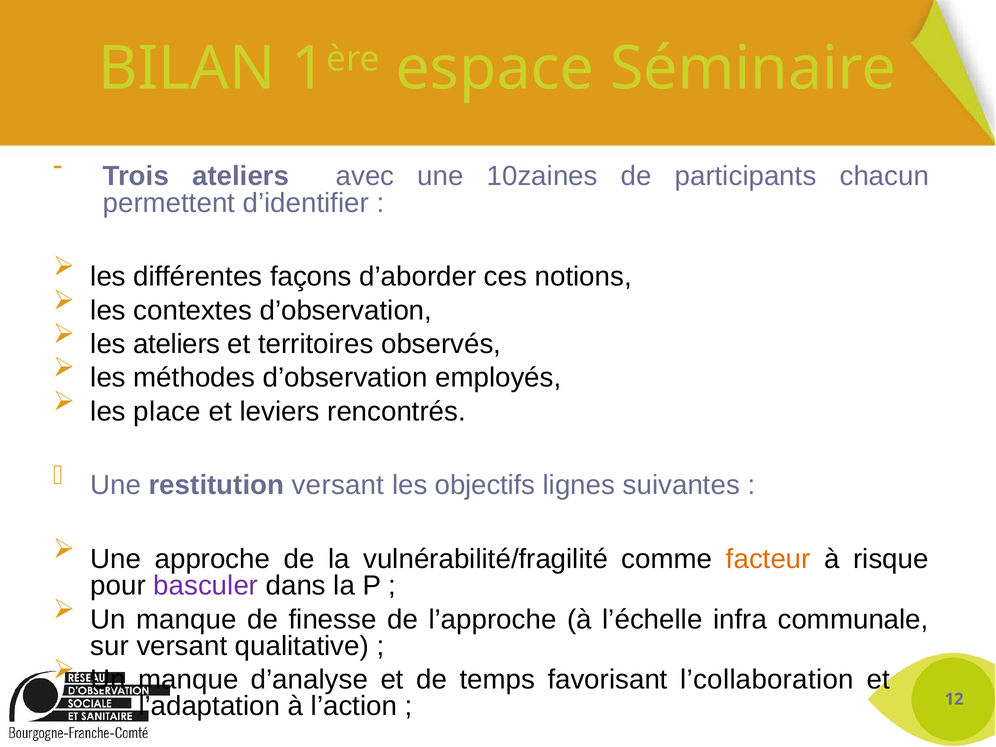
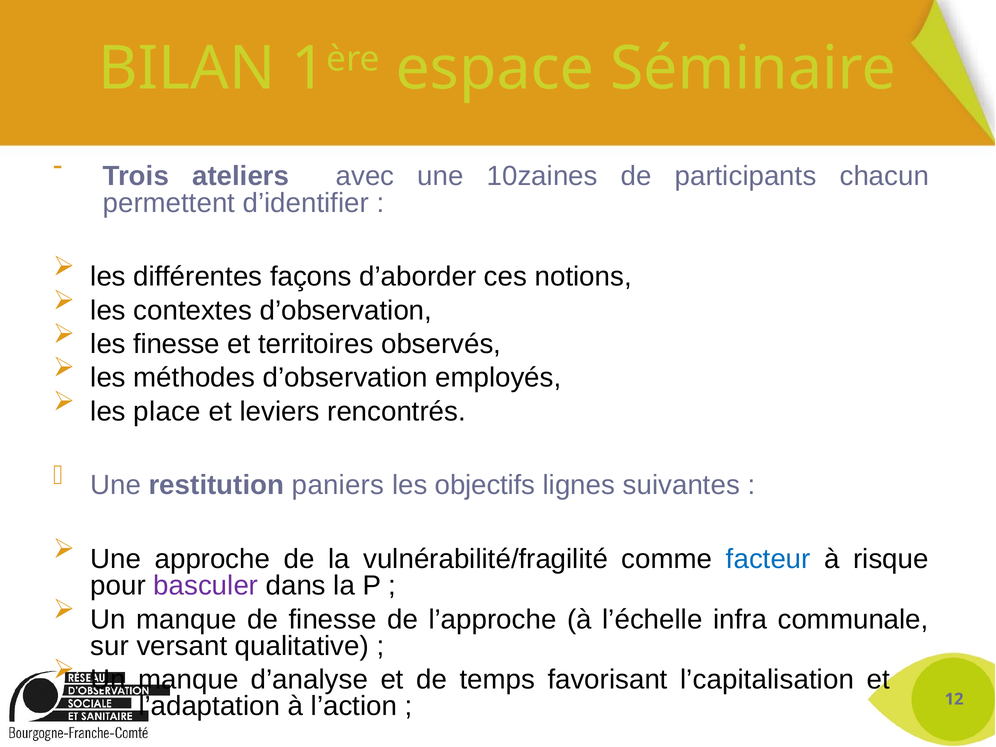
les ateliers: ateliers -> finesse (177, 344)
restitution versant: versant -> paniers (338, 485)
facteur colour: orange -> blue (768, 559)
l’collaboration: l’collaboration -> l’capitalisation (767, 680)
